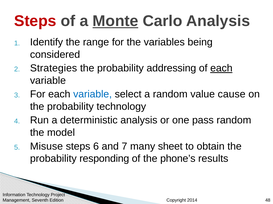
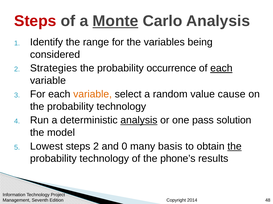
addressing: addressing -> occurrence (171, 68)
variable colour: blue -> orange (93, 95)
analysis underline: none -> present (139, 121)
pass random: random -> solution (234, 121)
Misuse: Misuse -> Lowest (46, 147)
steps 6: 6 -> 2 (96, 147)
7: 7 -> 0 (124, 147)
sheet: sheet -> basis (170, 147)
the underline: none -> present (235, 147)
responding: responding -> technology (104, 159)
